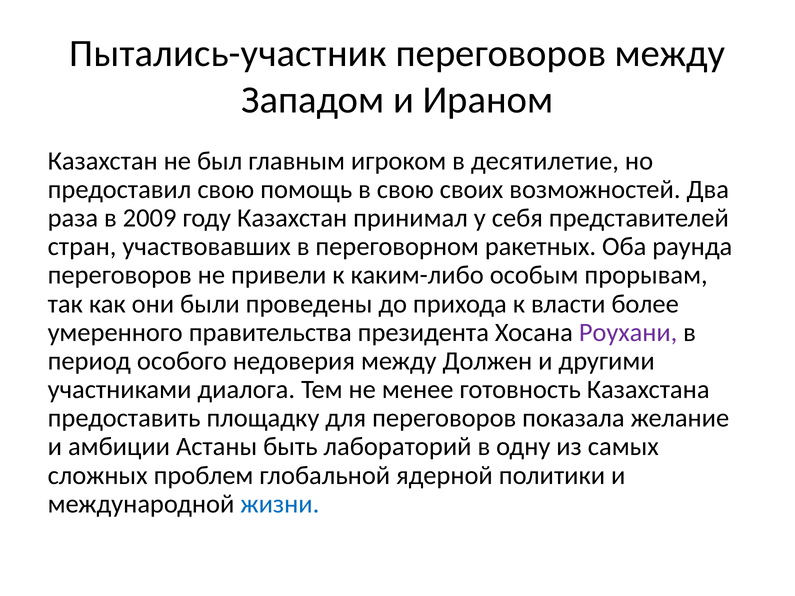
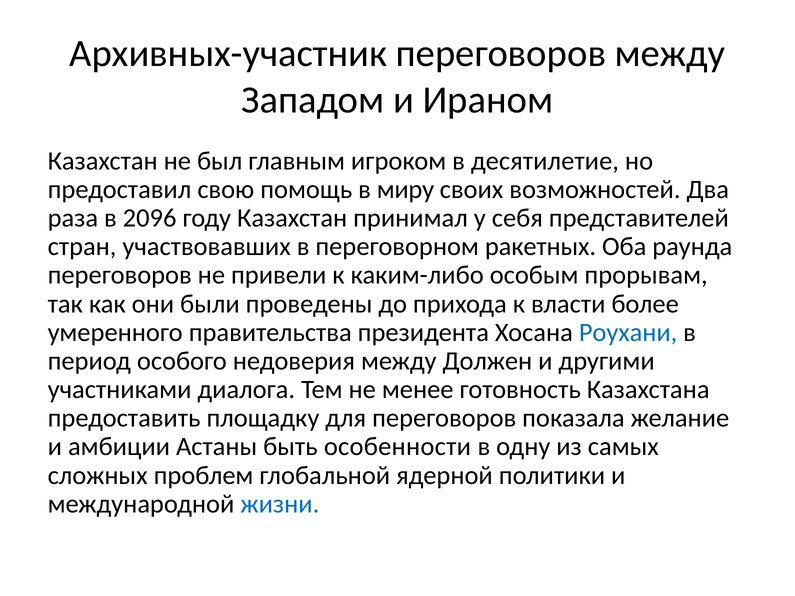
Пытались-участник: Пытались-участник -> Архивных-участник (228, 54)
в свою: свою -> миру (405, 189)
2009: 2009 -> 2096 (150, 218)
Роухани colour: purple -> blue (628, 333)
лабораторий: лабораторий -> особенности (397, 447)
